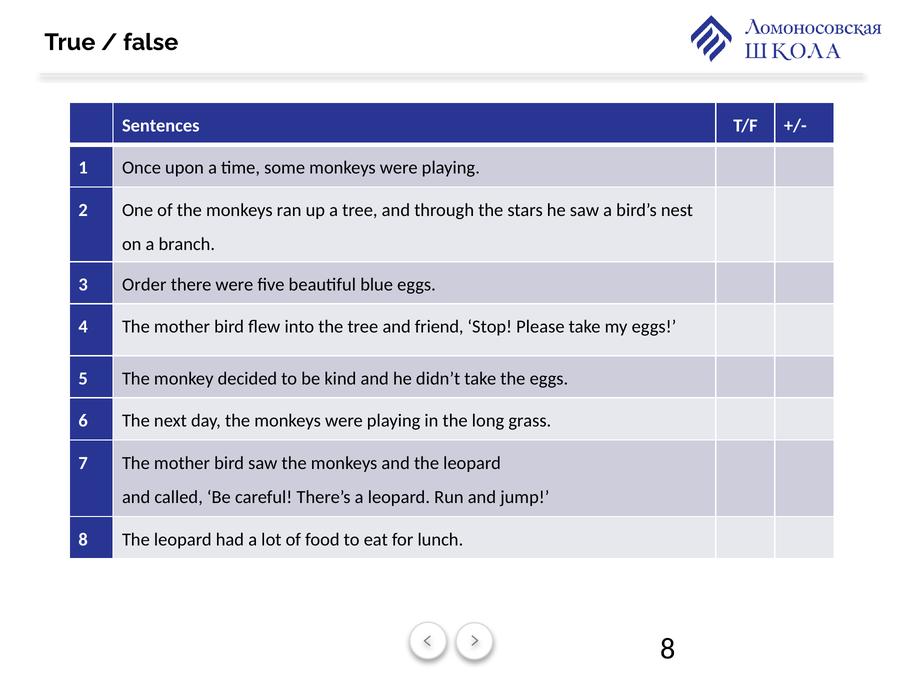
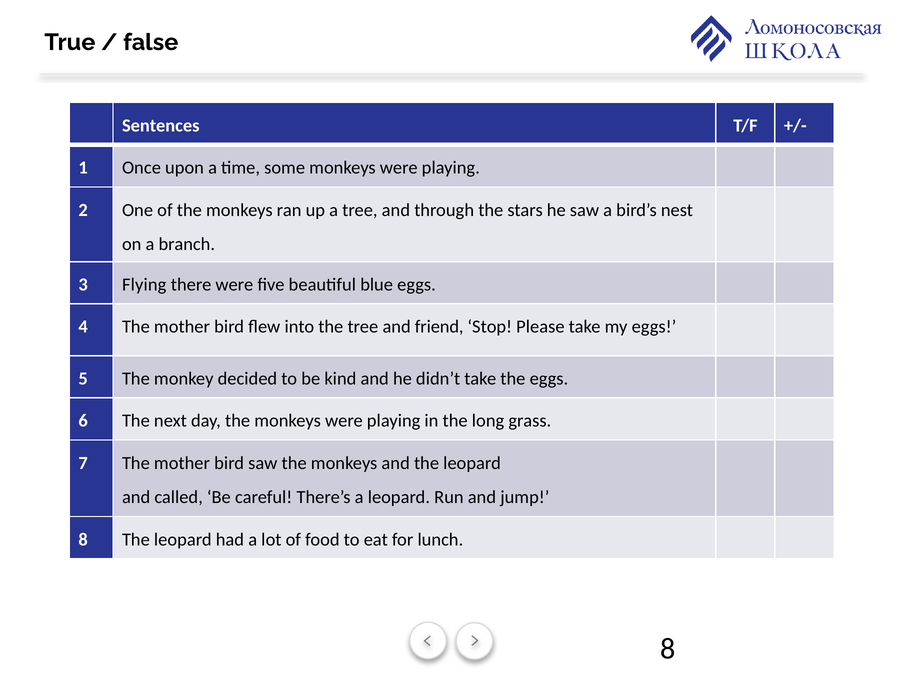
Order: Order -> Flying (144, 285)
